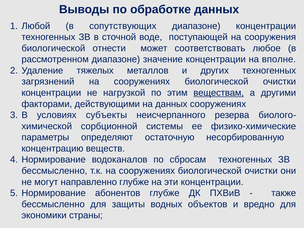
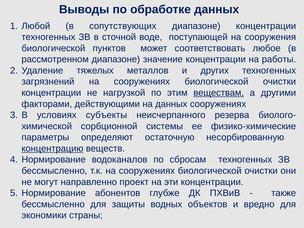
отнести: отнести -> пунктов (109, 48)
вполне: вполне -> работы (279, 59)
концентрацию underline: none -> present (52, 149)
направленно глубже: глубже -> проект (134, 182)
